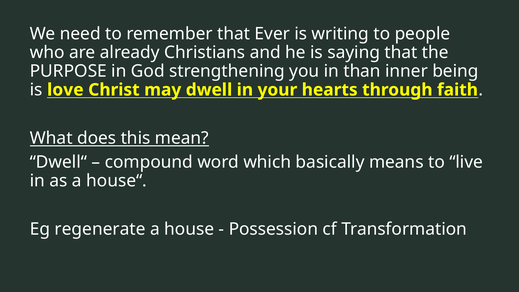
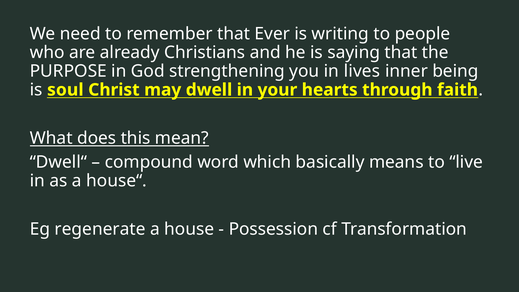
than: than -> lives (362, 71)
love: love -> soul (65, 90)
